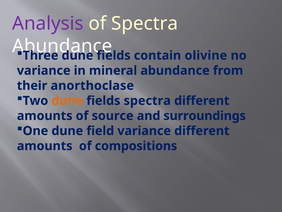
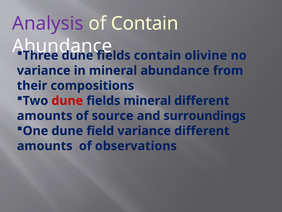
of Spectra: Spectra -> Contain (145, 23)
anorthoclase: anorthoclase -> compositions (92, 85)
dune colour: orange -> red (67, 101)
fields spectra: spectra -> mineral (147, 101)
compositions: compositions -> observations (136, 146)
